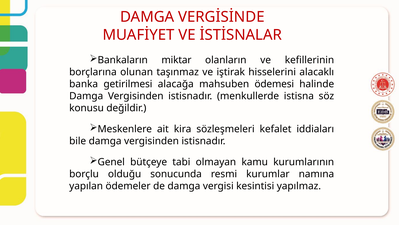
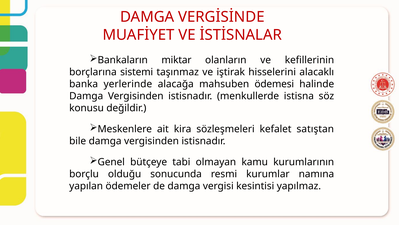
olunan: olunan -> sistemi (137, 72)
getirilmesi: getirilmesi -> yerlerinde (128, 84)
iddiaları: iddiaları -> satıştan (315, 129)
